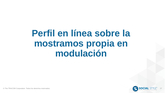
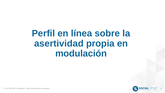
mostramos: mostramos -> asertividad (59, 43)
